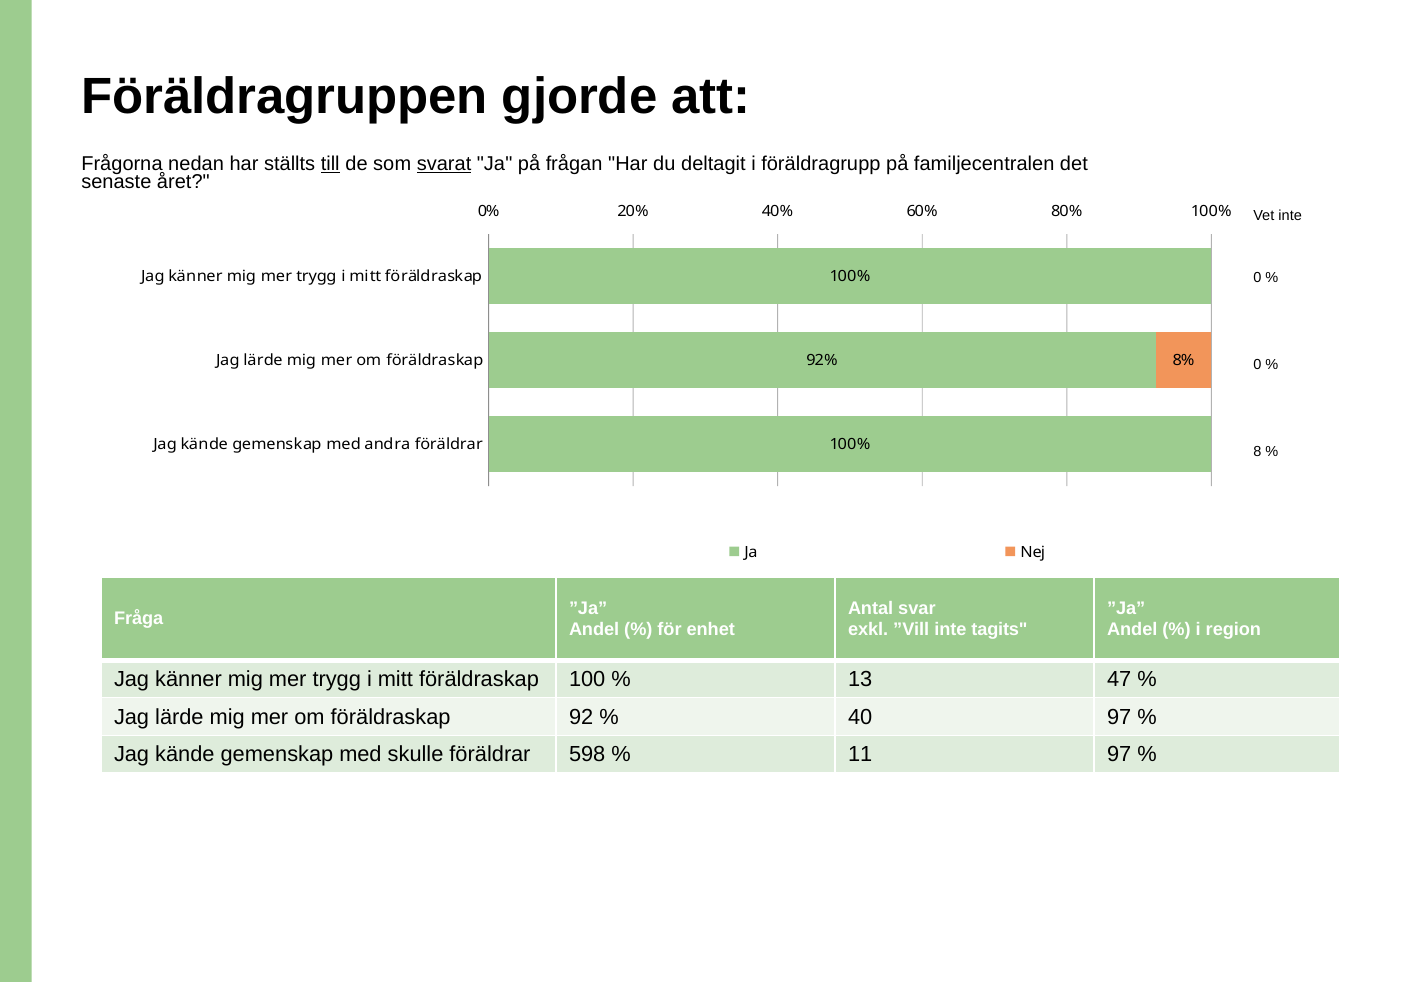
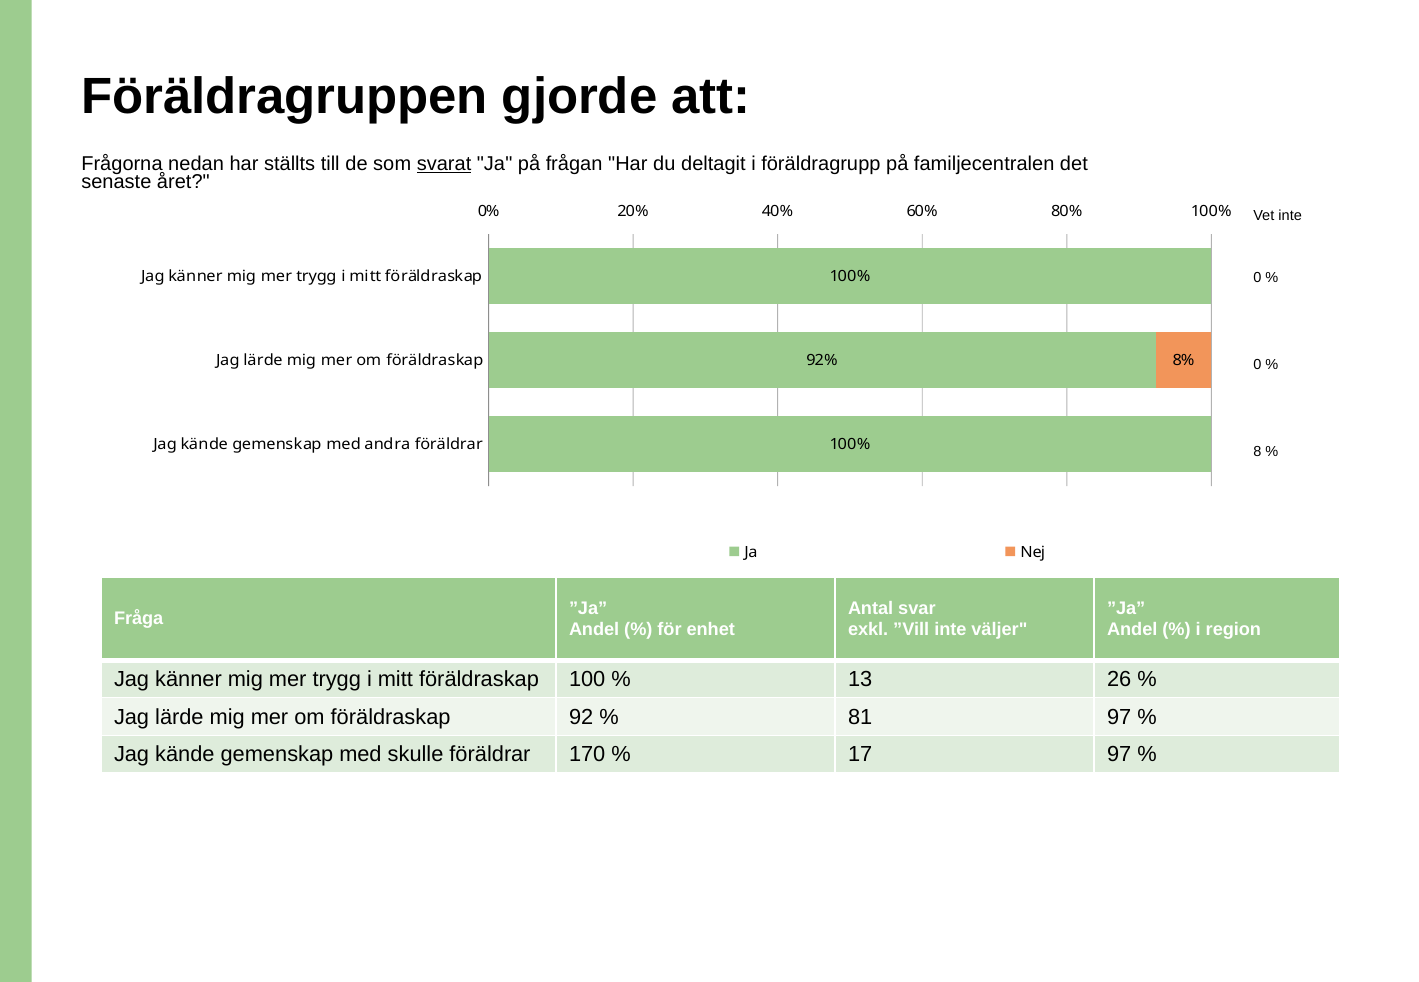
till underline: present -> none (330, 164)
tagits: tagits -> väljer (999, 629)
47: 47 -> 26 (1119, 680)
40: 40 -> 81 (860, 717)
598: 598 -> 170 (587, 755)
11: 11 -> 17 (860, 755)
